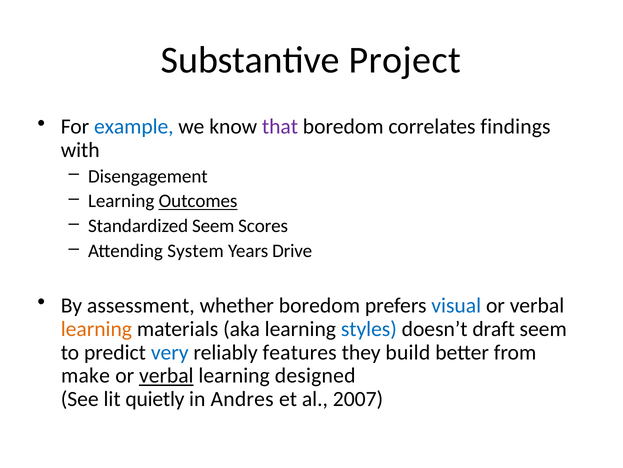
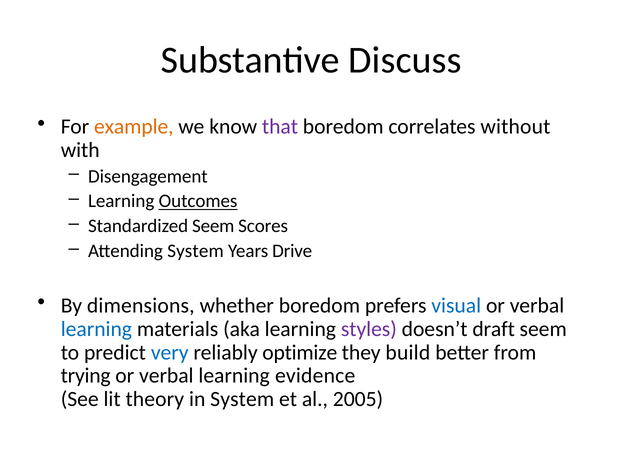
Project: Project -> Discuss (405, 60)
example colour: blue -> orange (134, 127)
findings: findings -> without (515, 127)
assessment: assessment -> dimensions (141, 305)
learning colour: orange -> blue (96, 329)
styles colour: blue -> purple (369, 329)
features: features -> optimize (300, 352)
make: make -> trying (86, 375)
verbal underline: present -> none (166, 375)
designed: designed -> evidence (315, 375)
quietly: quietly -> theory (155, 399)
in Andres: Andres -> System (242, 399)
2007: 2007 -> 2005 (358, 399)
